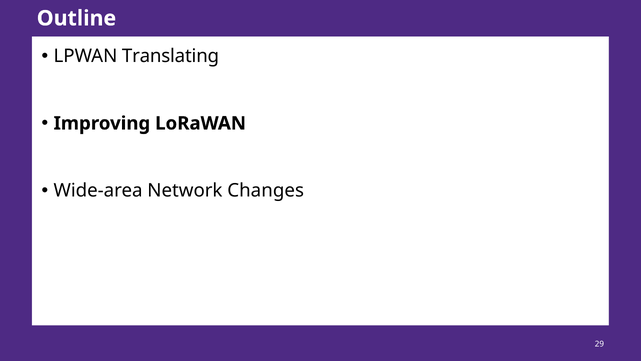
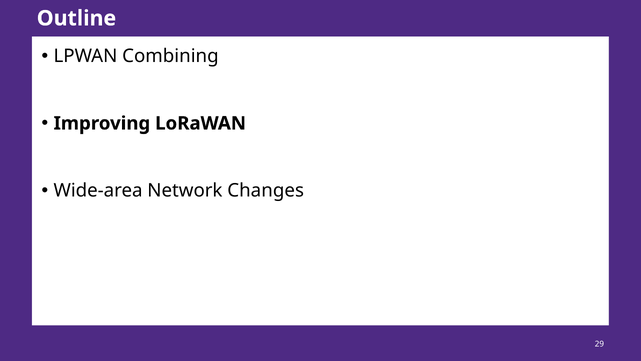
Translating: Translating -> Combining (170, 56)
